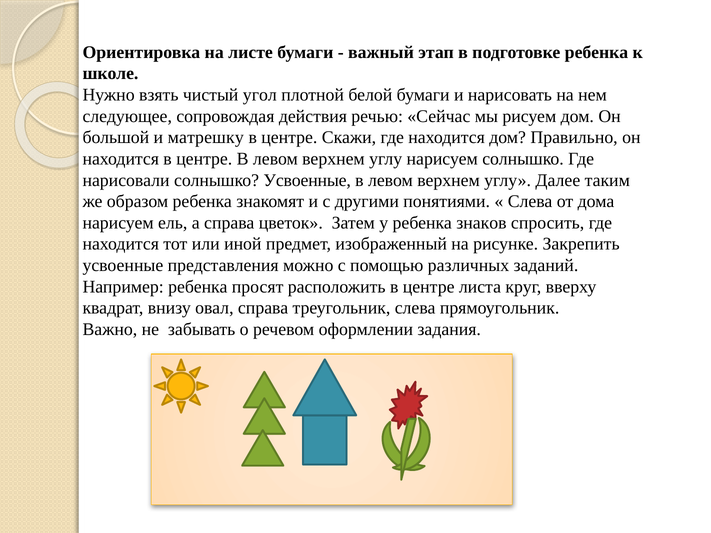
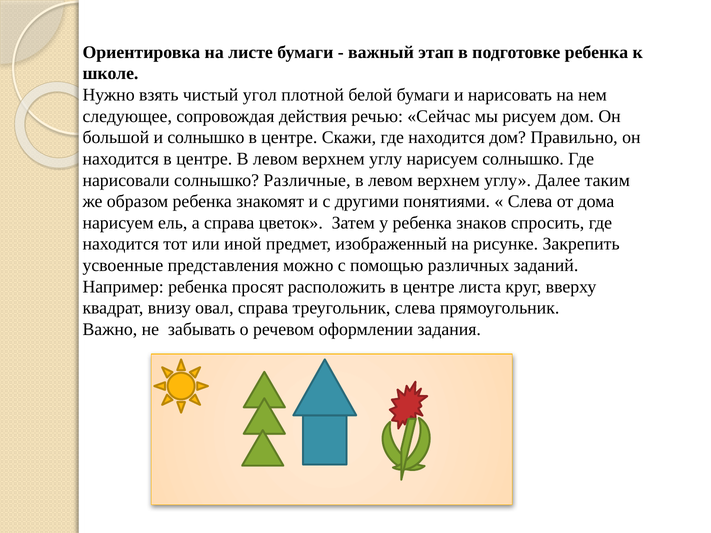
и матрешку: матрешку -> солнышко (206, 138)
солнышко Усвоенные: Усвоенные -> Различные (307, 180)
